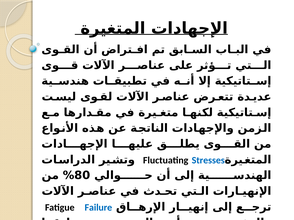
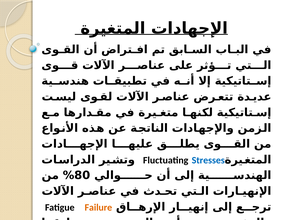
Failure colour: blue -> orange (98, 208)
